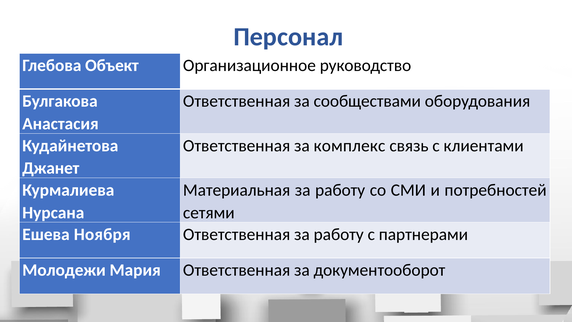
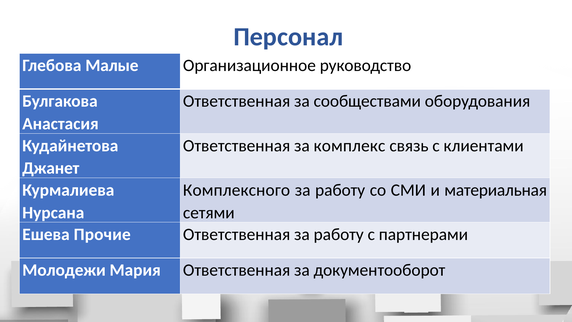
Объект: Объект -> Малые (112, 65)
Материальная: Материальная -> Комплексного (237, 190)
потребностей: потребностей -> материальная (496, 190)
Ноября: Ноября -> Прочие (102, 234)
